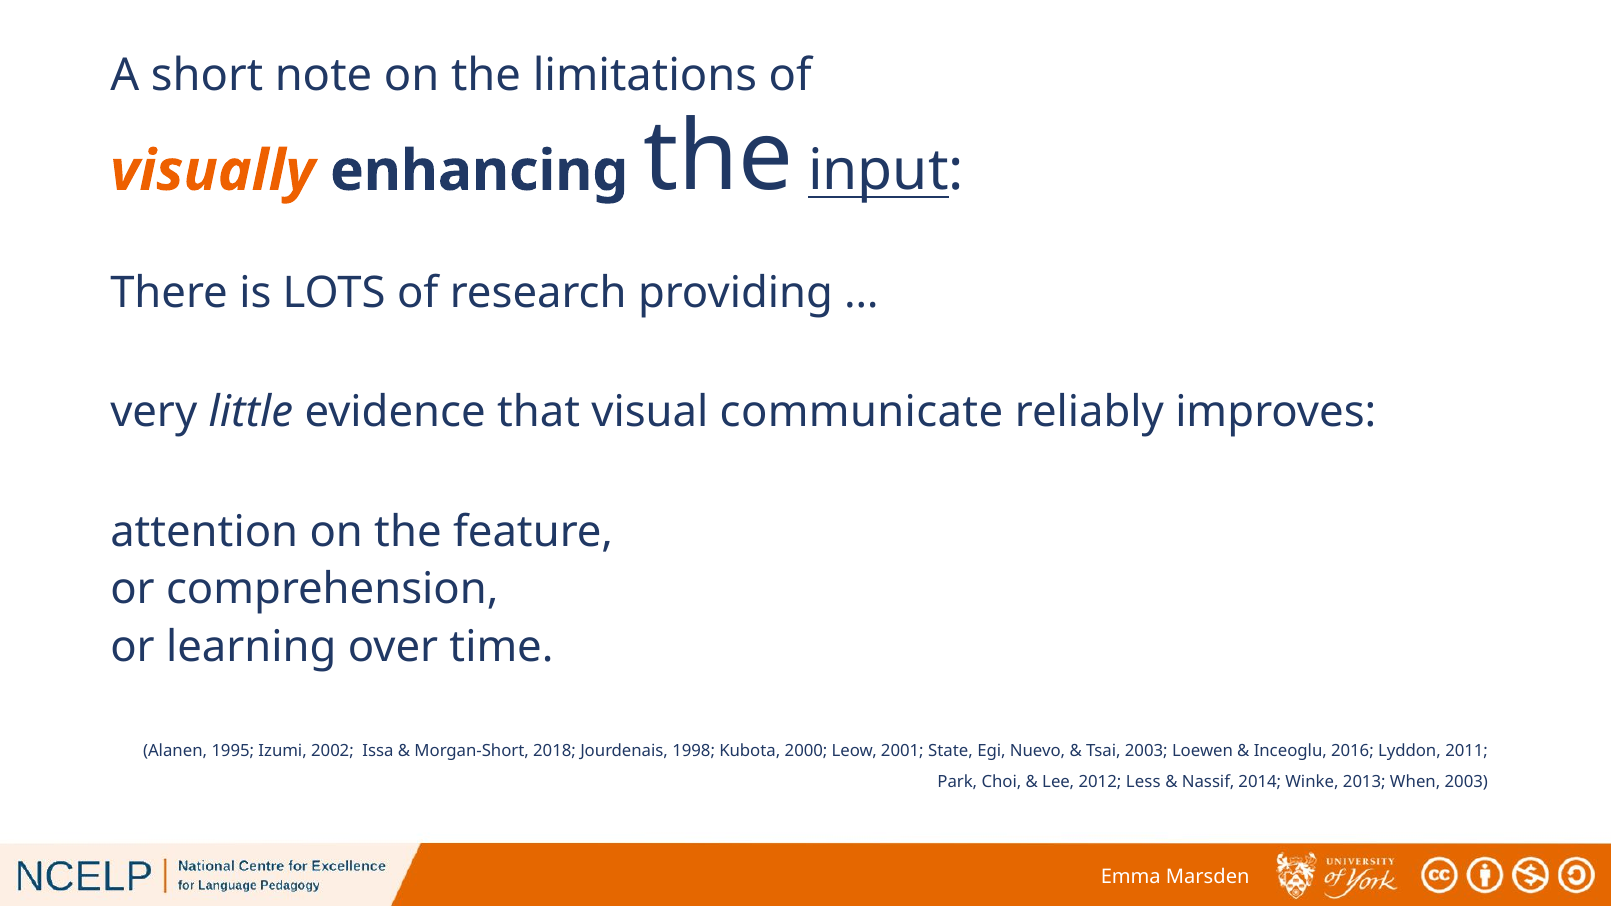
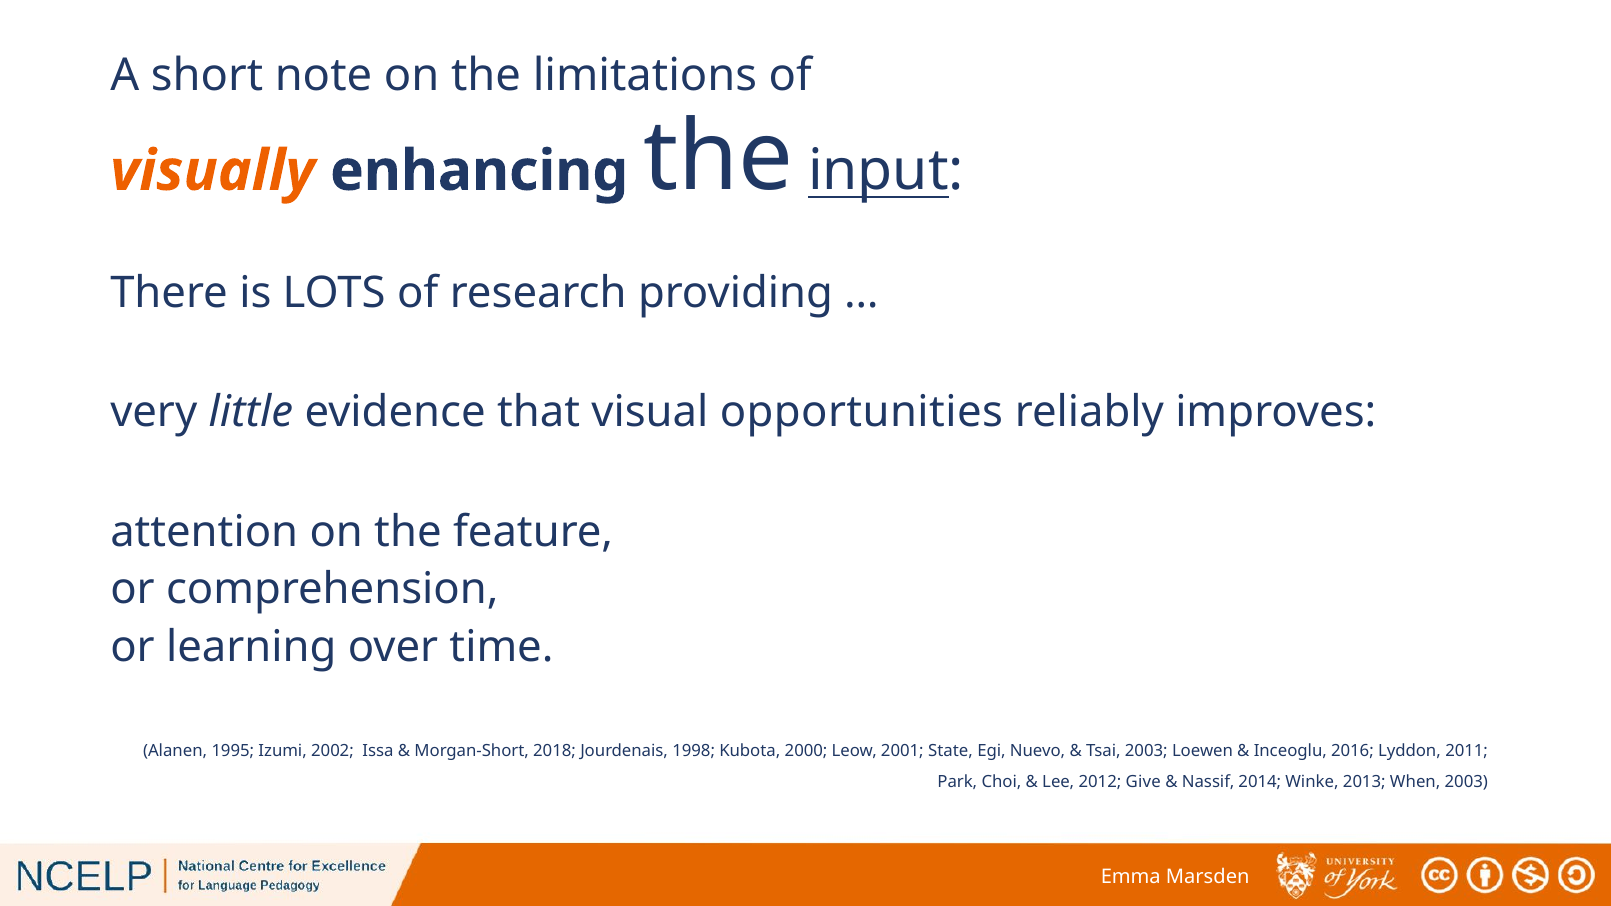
communicate: communicate -> opportunities (861, 412)
Less: Less -> Give (1143, 782)
